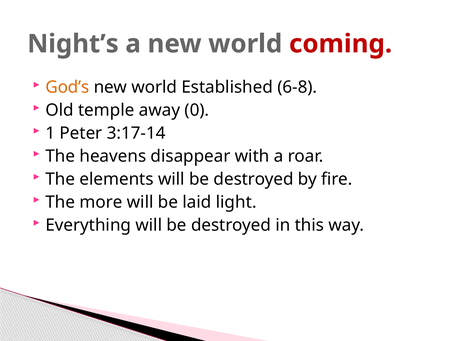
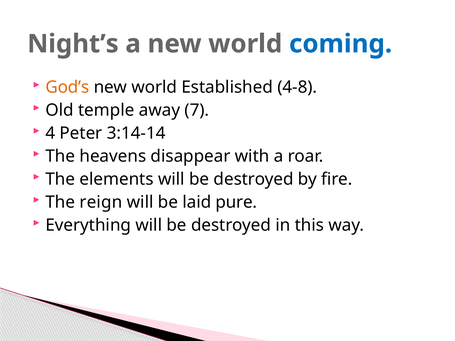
coming colour: red -> blue (341, 44)
6-8: 6-8 -> 4-8 (297, 87)
0: 0 -> 7 (197, 110)
1: 1 -> 4 (50, 133)
3:17-14: 3:17-14 -> 3:14-14 (136, 133)
more: more -> reign (101, 202)
light: light -> pure (236, 202)
